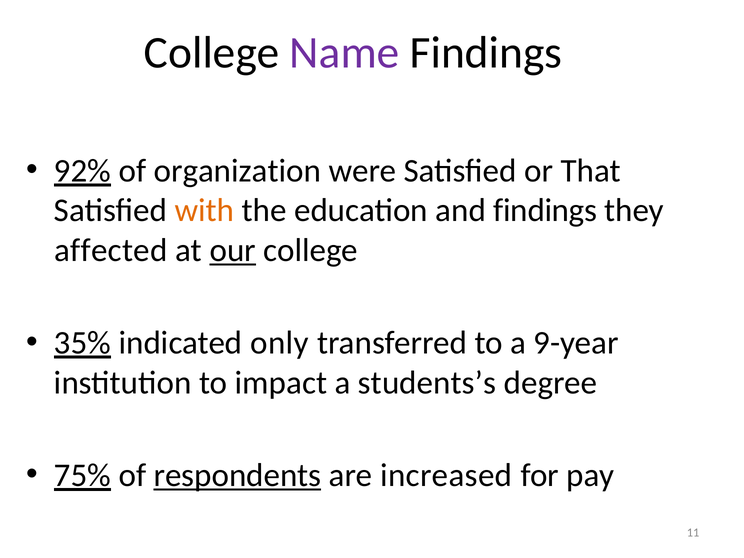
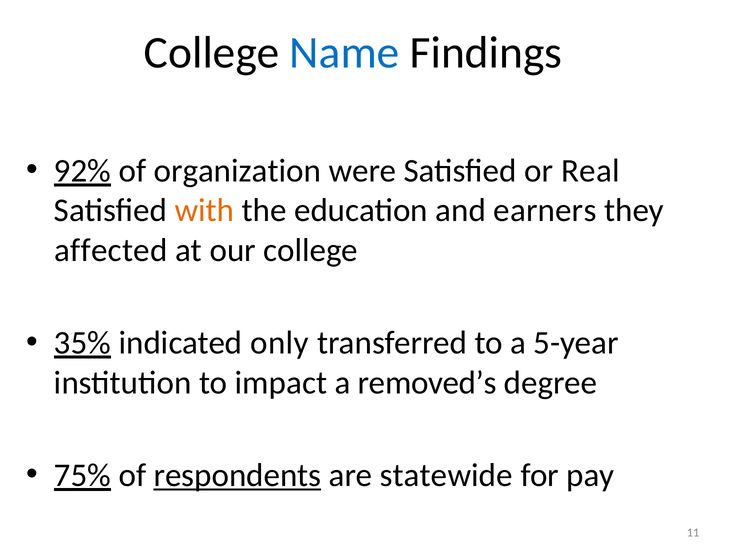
Name colour: purple -> blue (344, 53)
That: That -> Real (591, 171)
and findings: findings -> earners (545, 211)
our underline: present -> none (233, 250)
9-year: 9-year -> 5-year (576, 343)
students’s: students’s -> removed’s (427, 383)
increased: increased -> statewide (446, 475)
